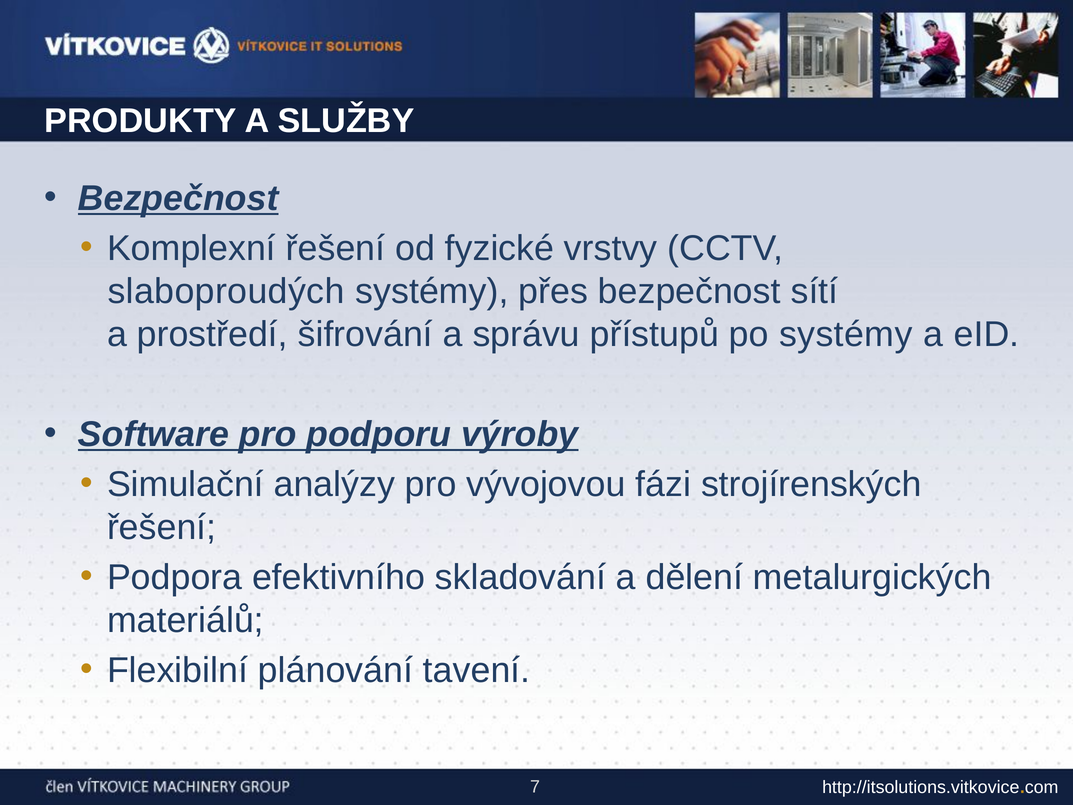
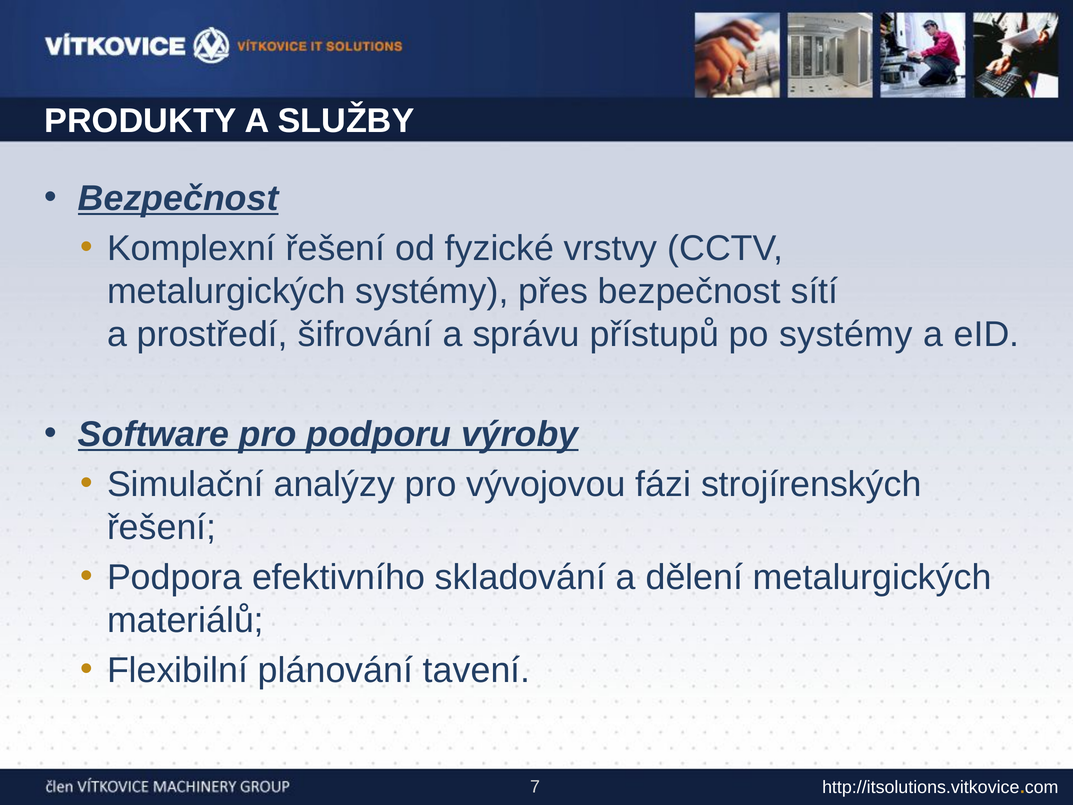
slaboproudých: slaboproudých -> metalurgických (226, 291)
